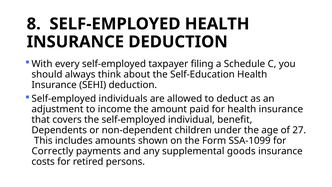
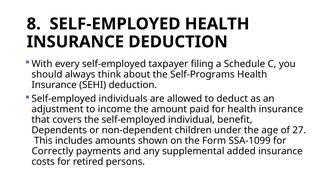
Self-Education: Self-Education -> Self-Programs (202, 74)
goods: goods -> added (241, 151)
